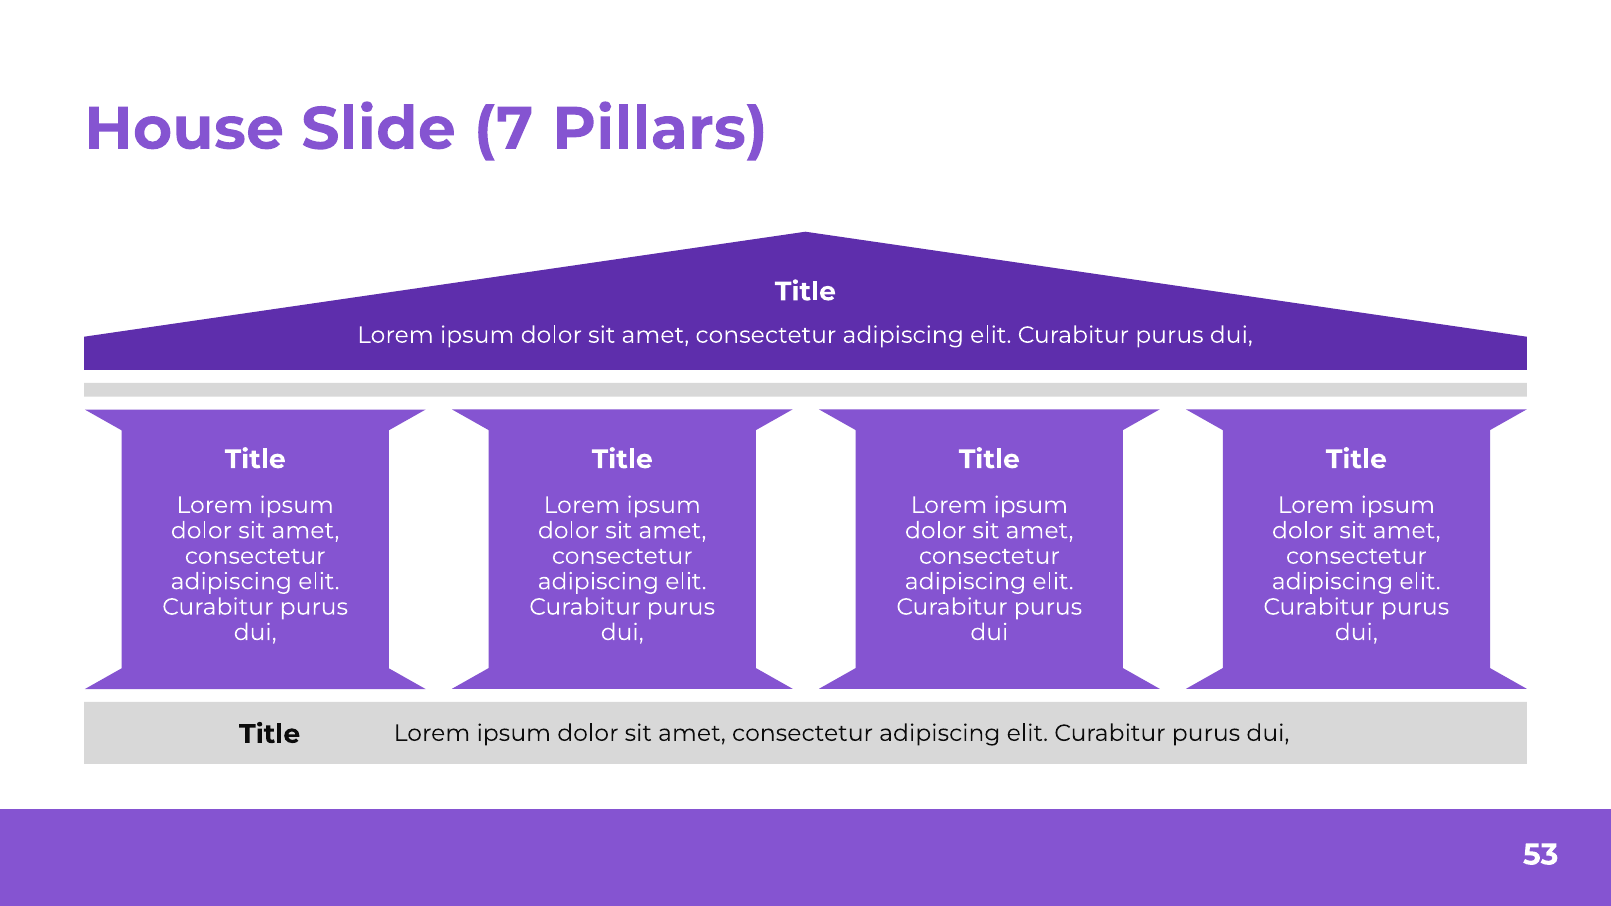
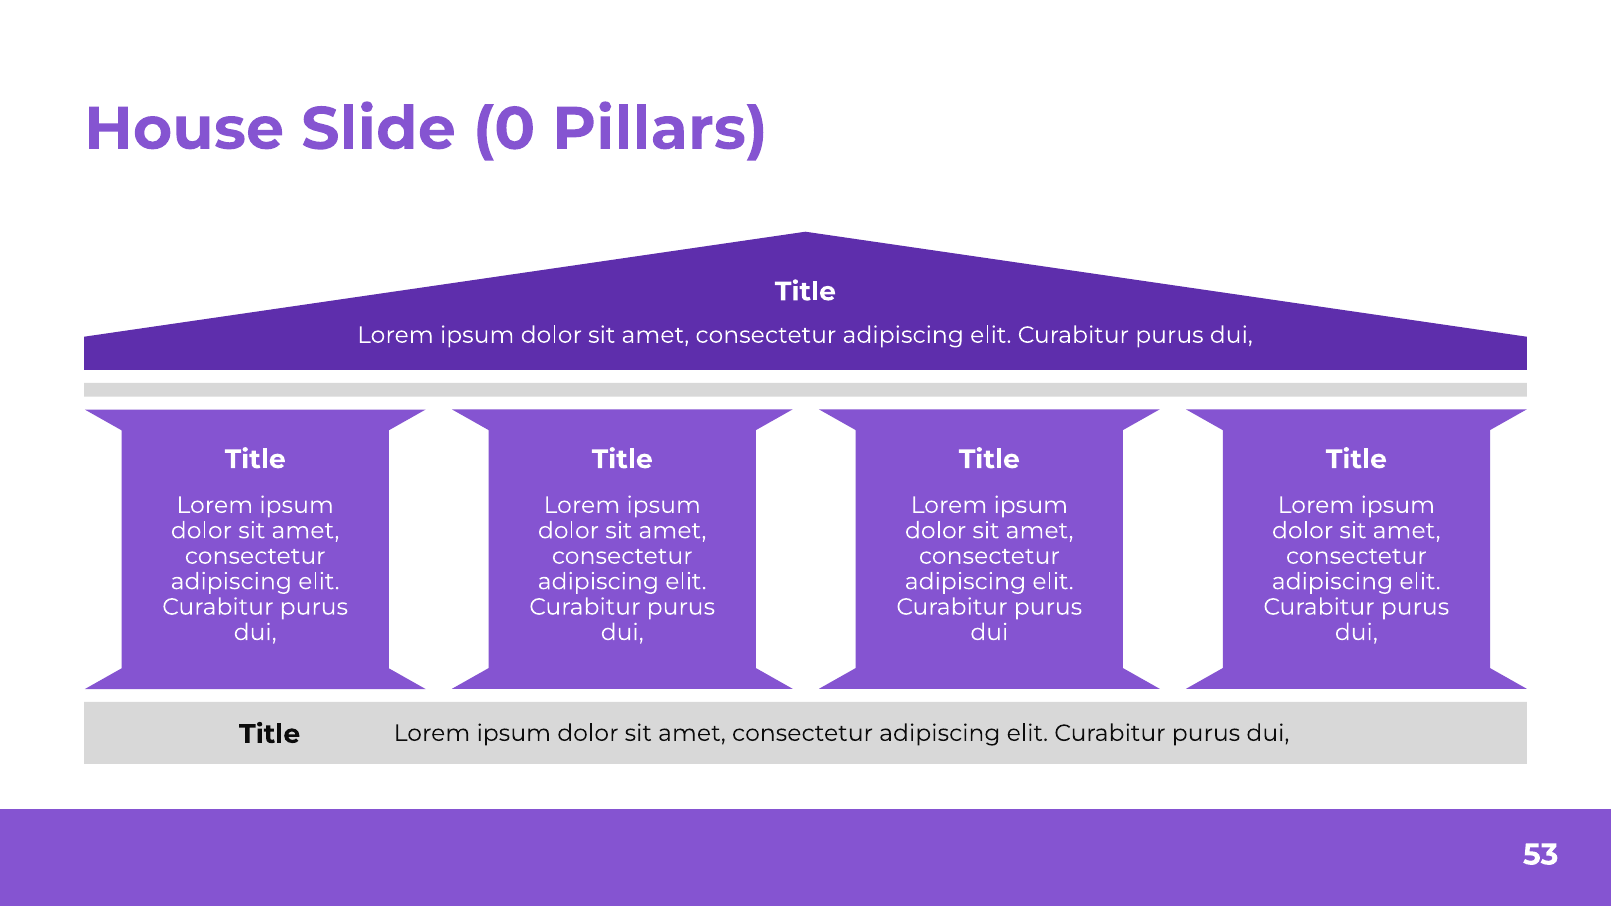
7: 7 -> 0 (504, 129)
